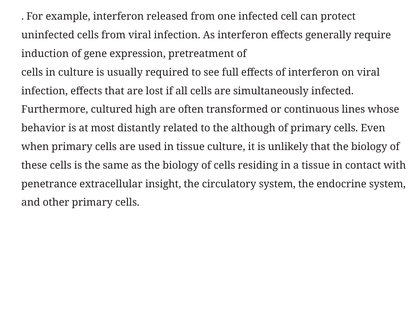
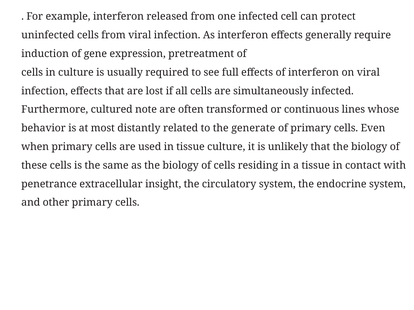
high: high -> note (146, 110)
although: although -> generate (253, 128)
